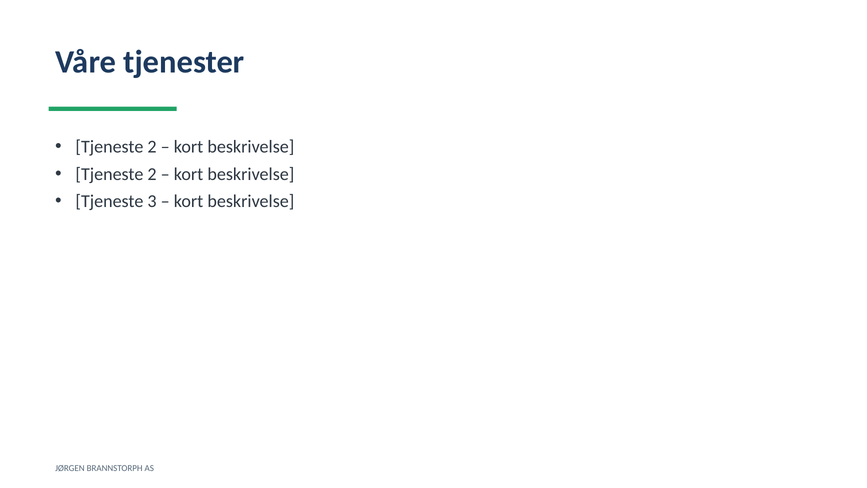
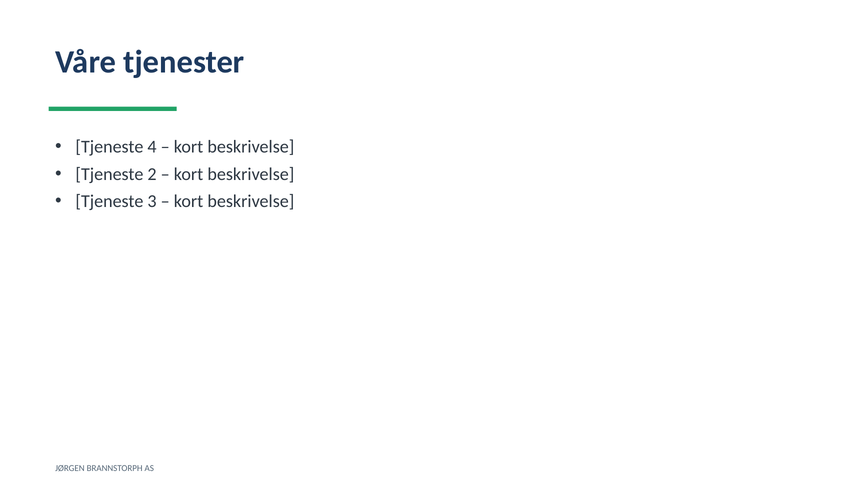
2: 2 -> 4 (152, 147)
